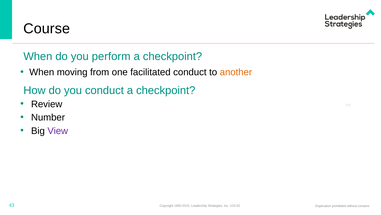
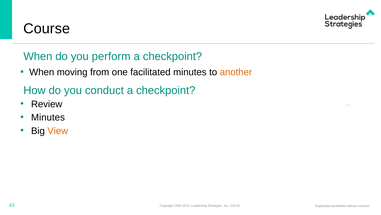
facilitated conduct: conduct -> minutes (190, 72)
Number: Number -> Minutes (48, 117)
View colour: purple -> orange (58, 130)
